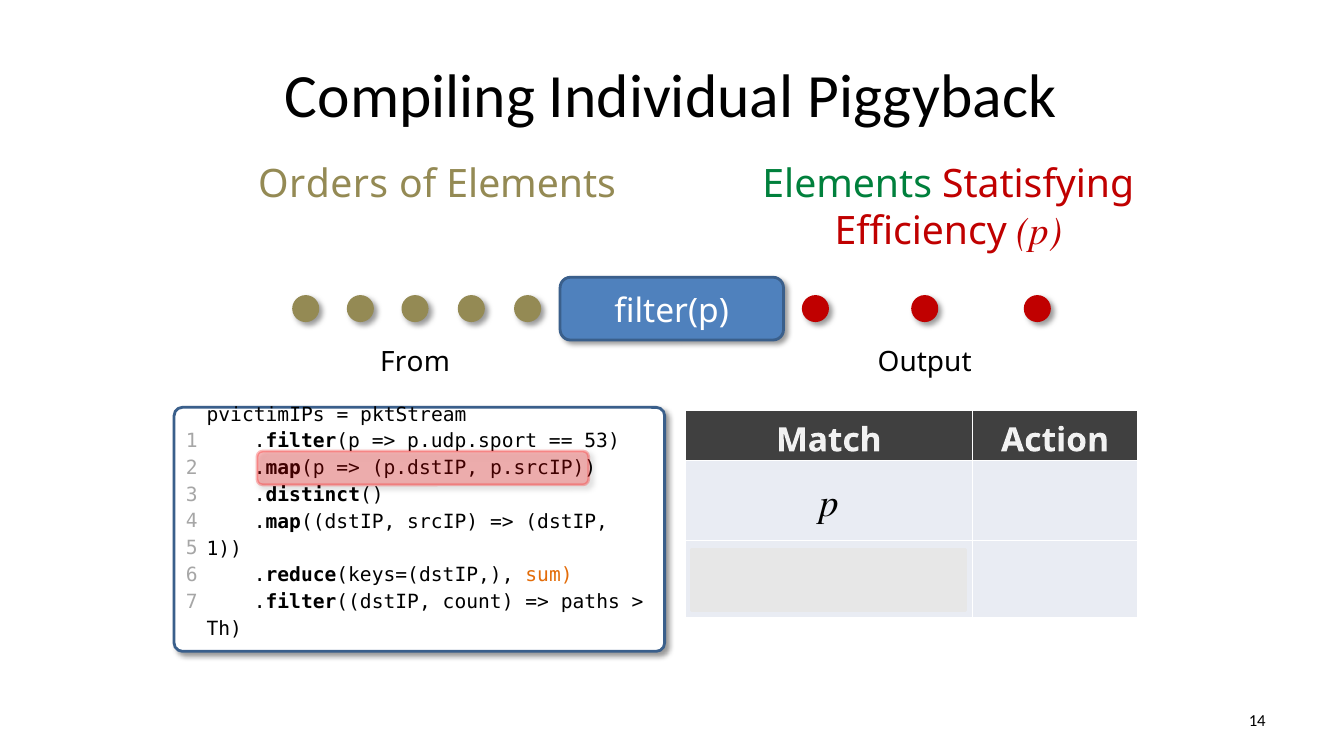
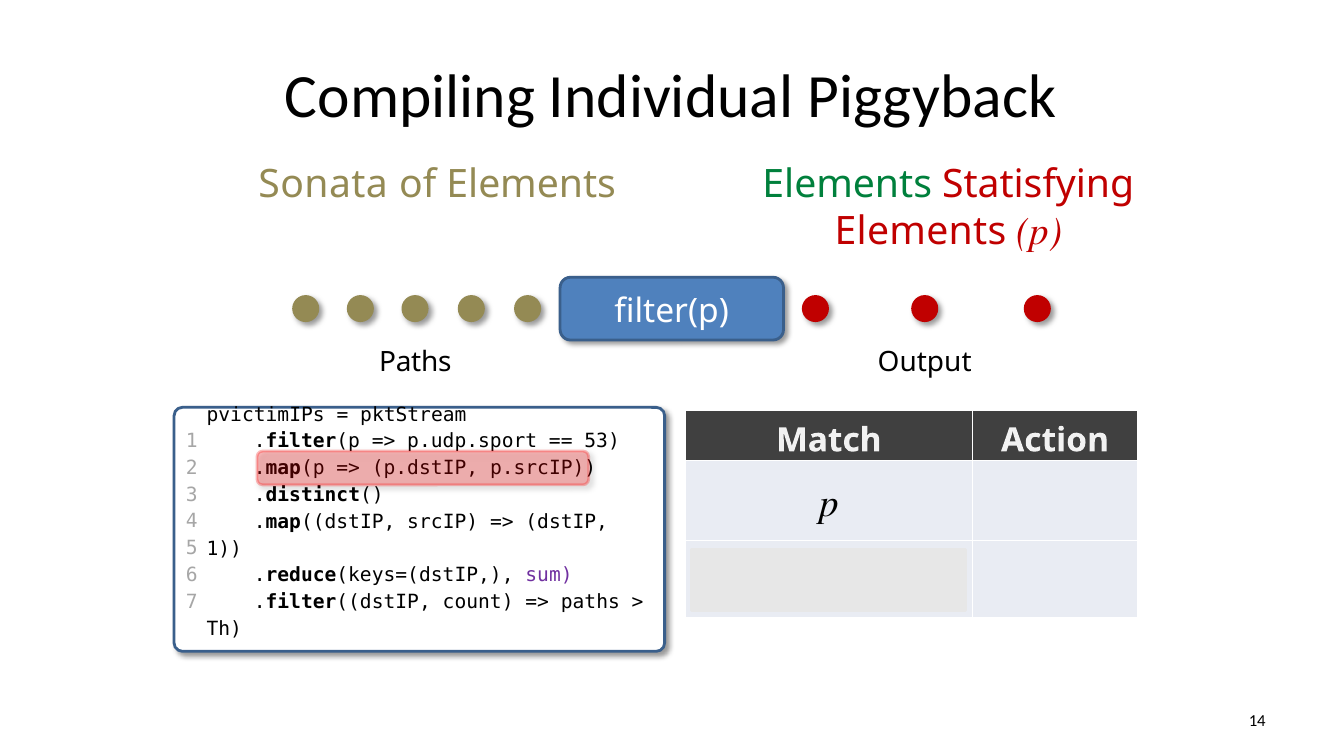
Orders: Orders -> Sonata (323, 185)
Efficiency: Efficiency -> Elements (920, 232)
From: From -> Paths (415, 362)
sum colour: orange -> purple (549, 576)
